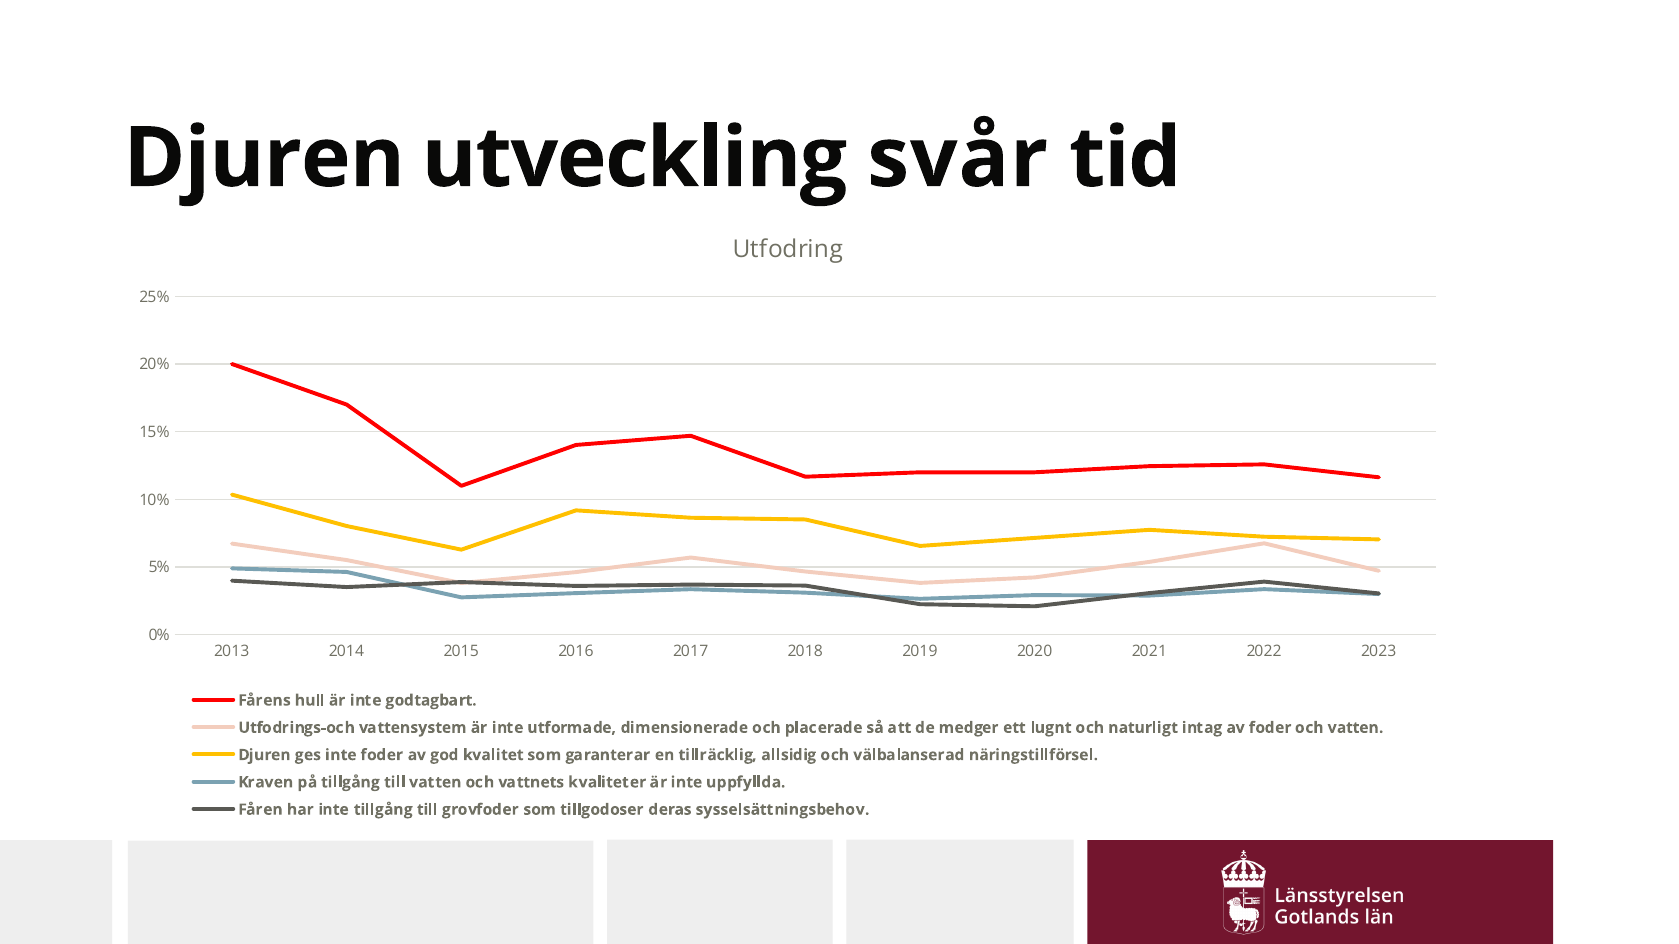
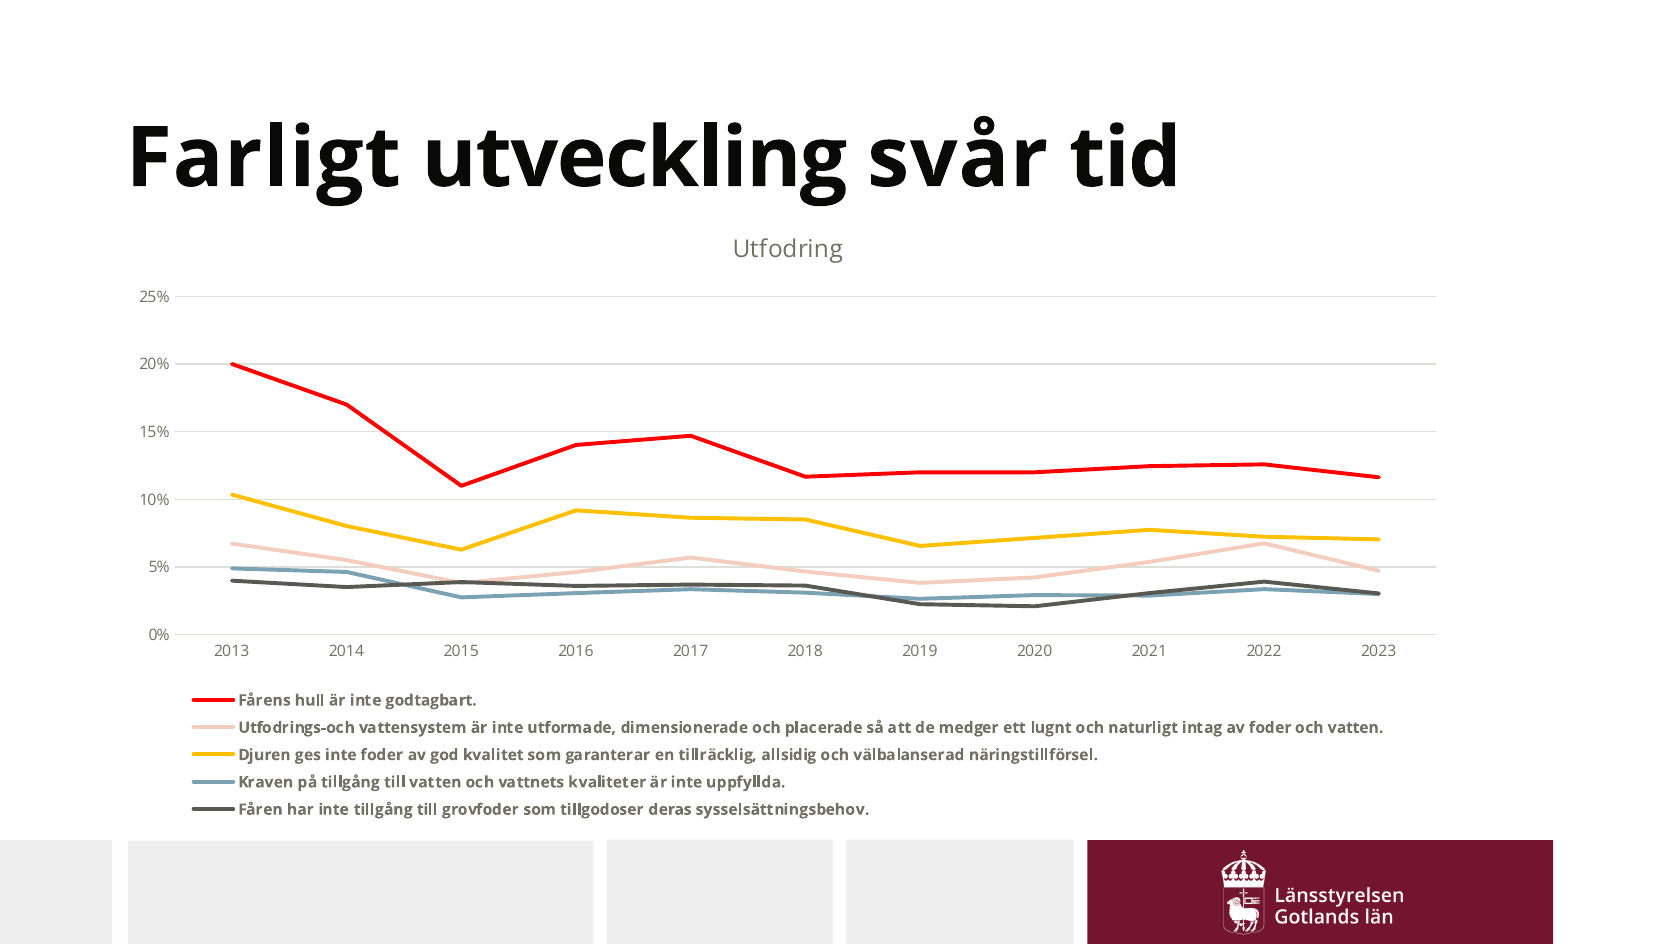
Djuren: Djuren -> Farligt (263, 158)
